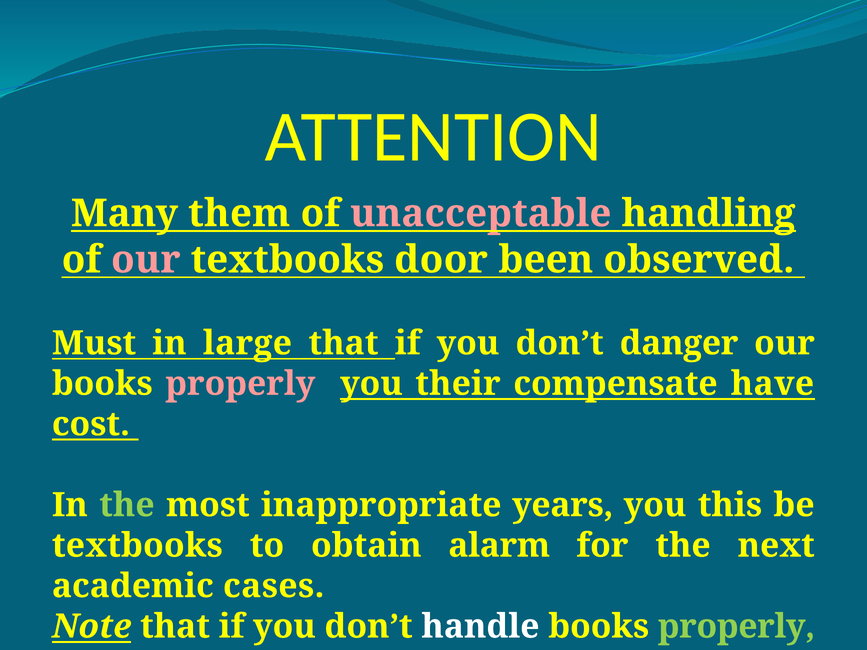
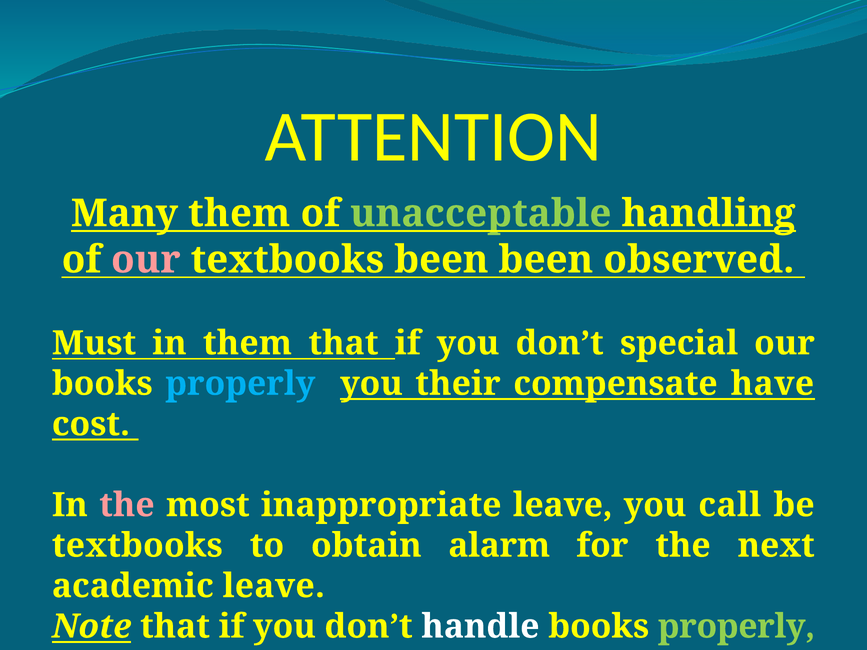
unacceptable colour: pink -> light green (481, 214)
textbooks door: door -> been (441, 260)
in large: large -> them (247, 343)
danger: danger -> special (679, 343)
properly colour: pink -> light blue (240, 384)
the colour: light green -> pink (127, 505)
inappropriate years: years -> leave (563, 505)
this: this -> call (730, 505)
academic cases: cases -> leave (274, 586)
